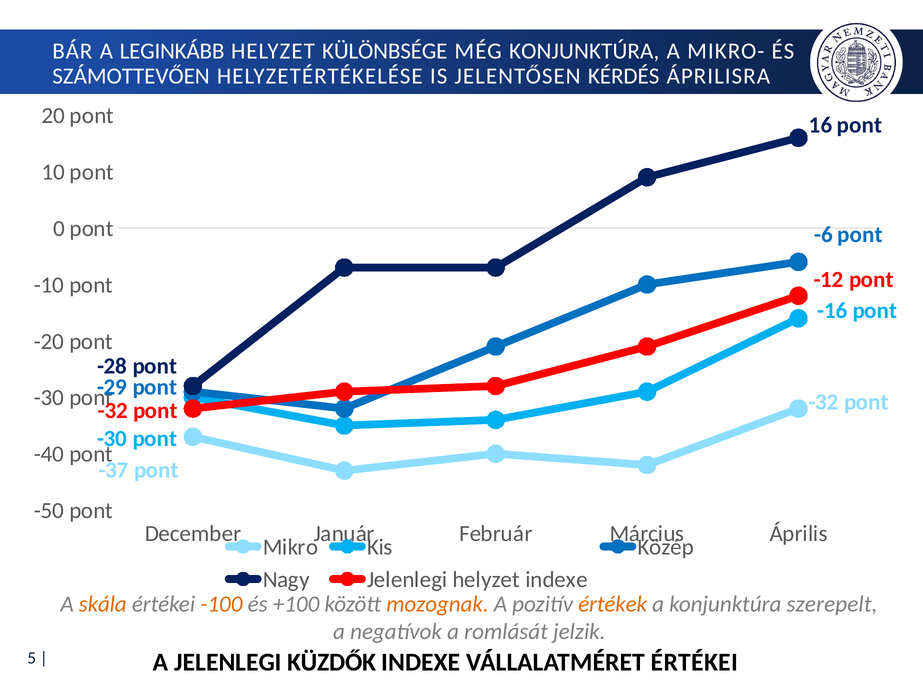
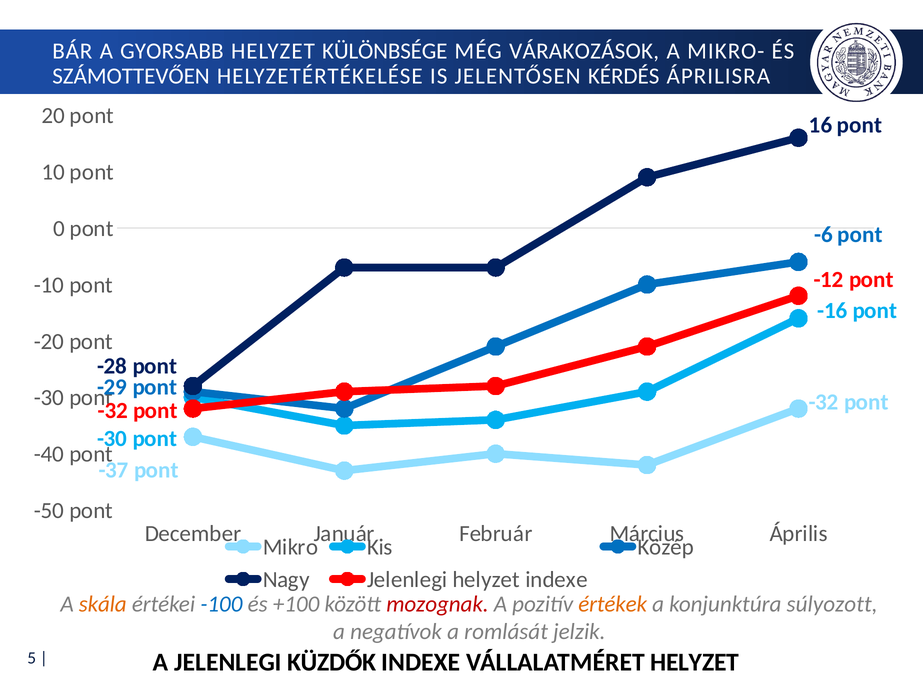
LEGINKÁBB: LEGINKÁBB -> GYORSABB (172, 51)
MÉG KONJUNKTÚRA: KONJUNKTÚRA -> VÁRAKOZÁSOK (584, 51)
-100 colour: orange -> blue (221, 604)
mozognak colour: orange -> red (437, 604)
szerepelt: szerepelt -> súlyozott (832, 604)
VÁLLALATMÉRET ÉRTÉKEI: ÉRTÉKEI -> HELYZET (695, 662)
